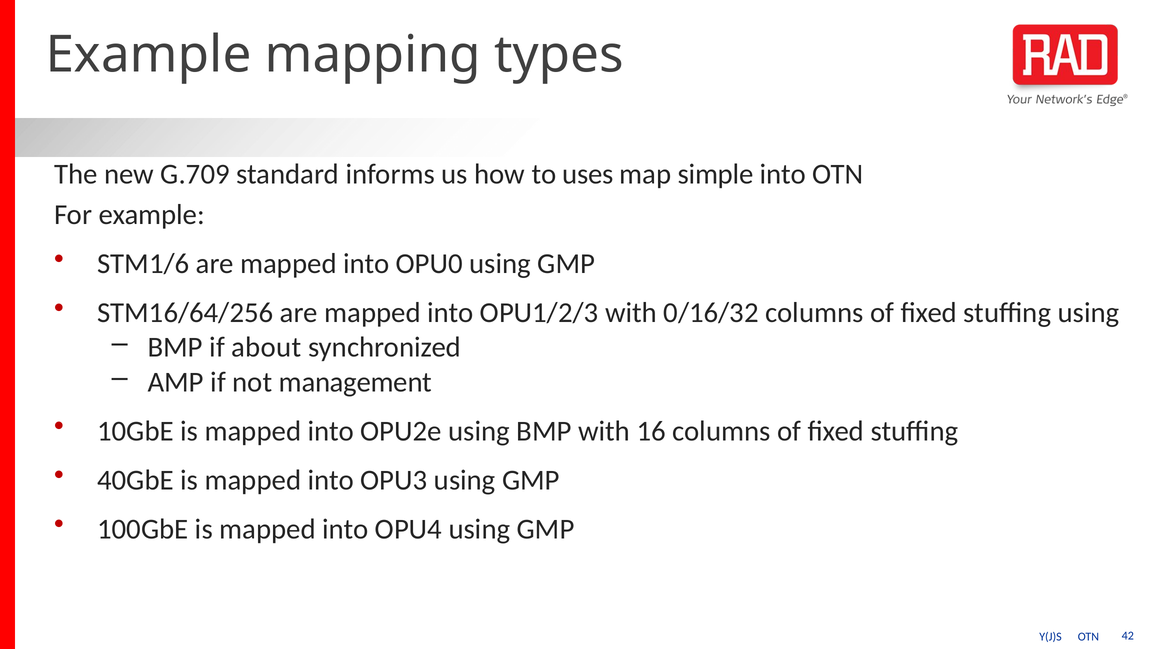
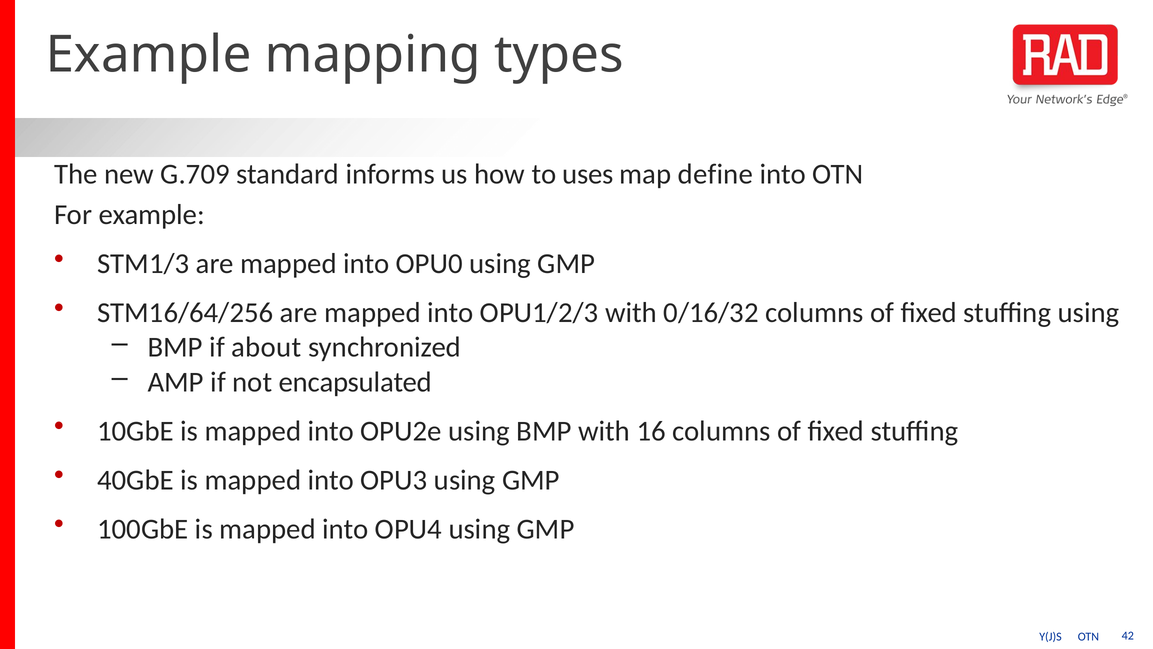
simple: simple -> define (715, 174)
STM1/6: STM1/6 -> STM1/3 (143, 264)
management: management -> encapsulated (355, 382)
